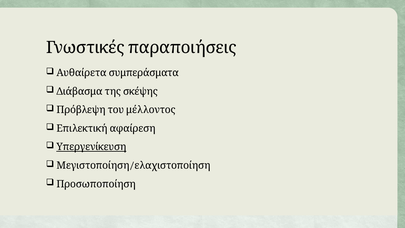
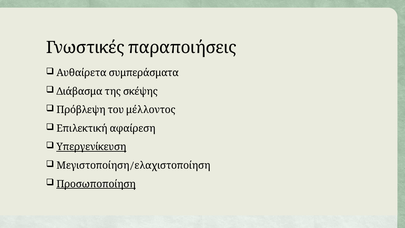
Προσωποποίηση underline: none -> present (96, 184)
